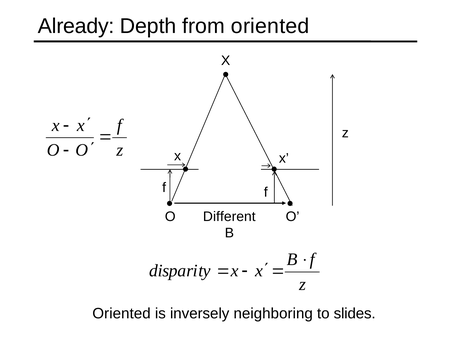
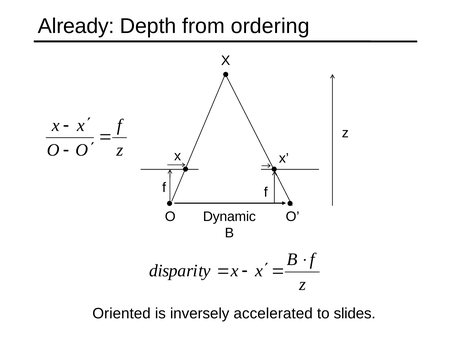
from oriented: oriented -> ordering (270, 26)
Different: Different -> Dynamic (229, 216)
neighboring: neighboring -> accelerated (273, 313)
